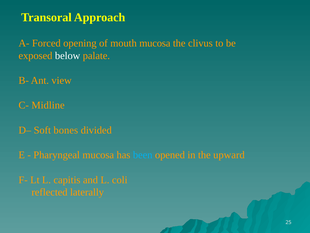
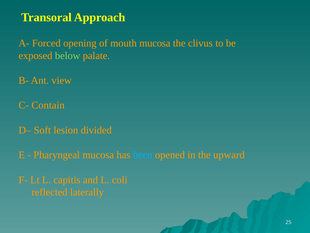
below colour: white -> light green (68, 55)
Midline: Midline -> Contain (48, 105)
bones: bones -> lesion (66, 130)
